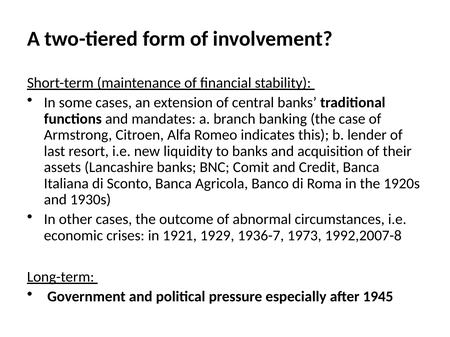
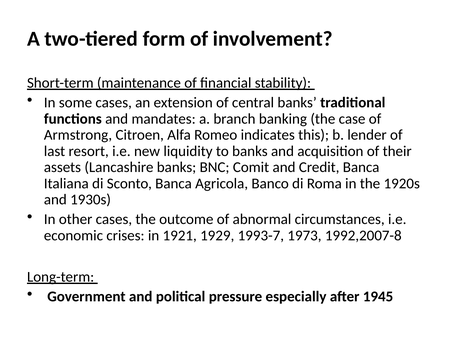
1936-7: 1936-7 -> 1993-7 (261, 236)
